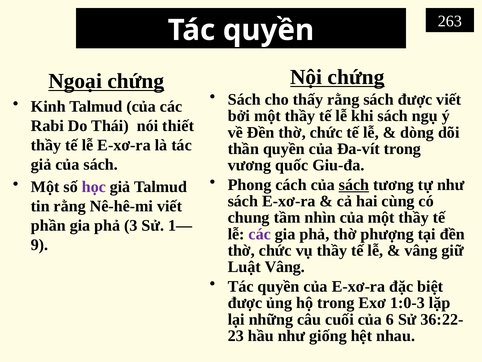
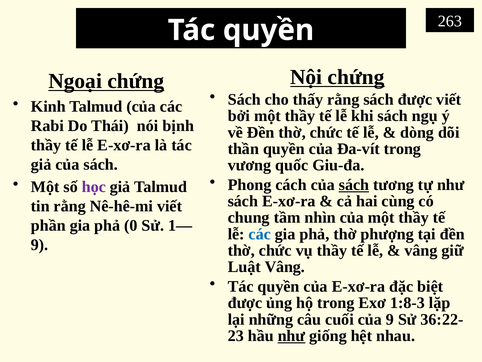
thiết: thiết -> bịnh (178, 126)
3: 3 -> 0 (131, 225)
các colour: purple -> blue (260, 234)
1:0-3: 1:0-3 -> 1:8-3 (407, 303)
của 6: 6 -> 9 (390, 319)
như underline: none -> present (291, 335)
